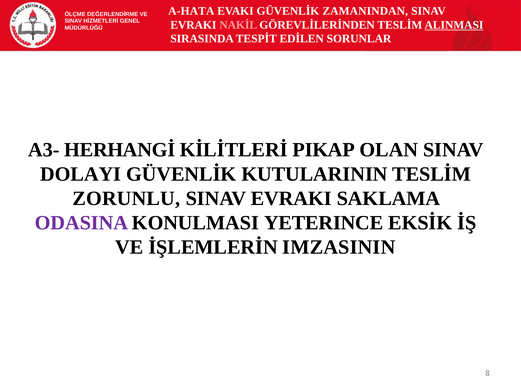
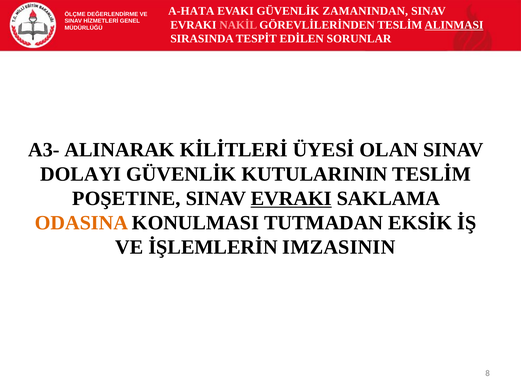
HERHANGİ: HERHANGİ -> ALINARAK (120, 150)
PIKAP: PIKAP -> ÜYESİ (324, 150)
ZORUNLU: ZORUNLU -> POŞETINE (126, 198)
EVRAKI underline: none -> present (291, 198)
ODASINA colour: purple -> orange (81, 223)
YETERINCE: YETERINCE -> TUTMADAN (324, 223)
